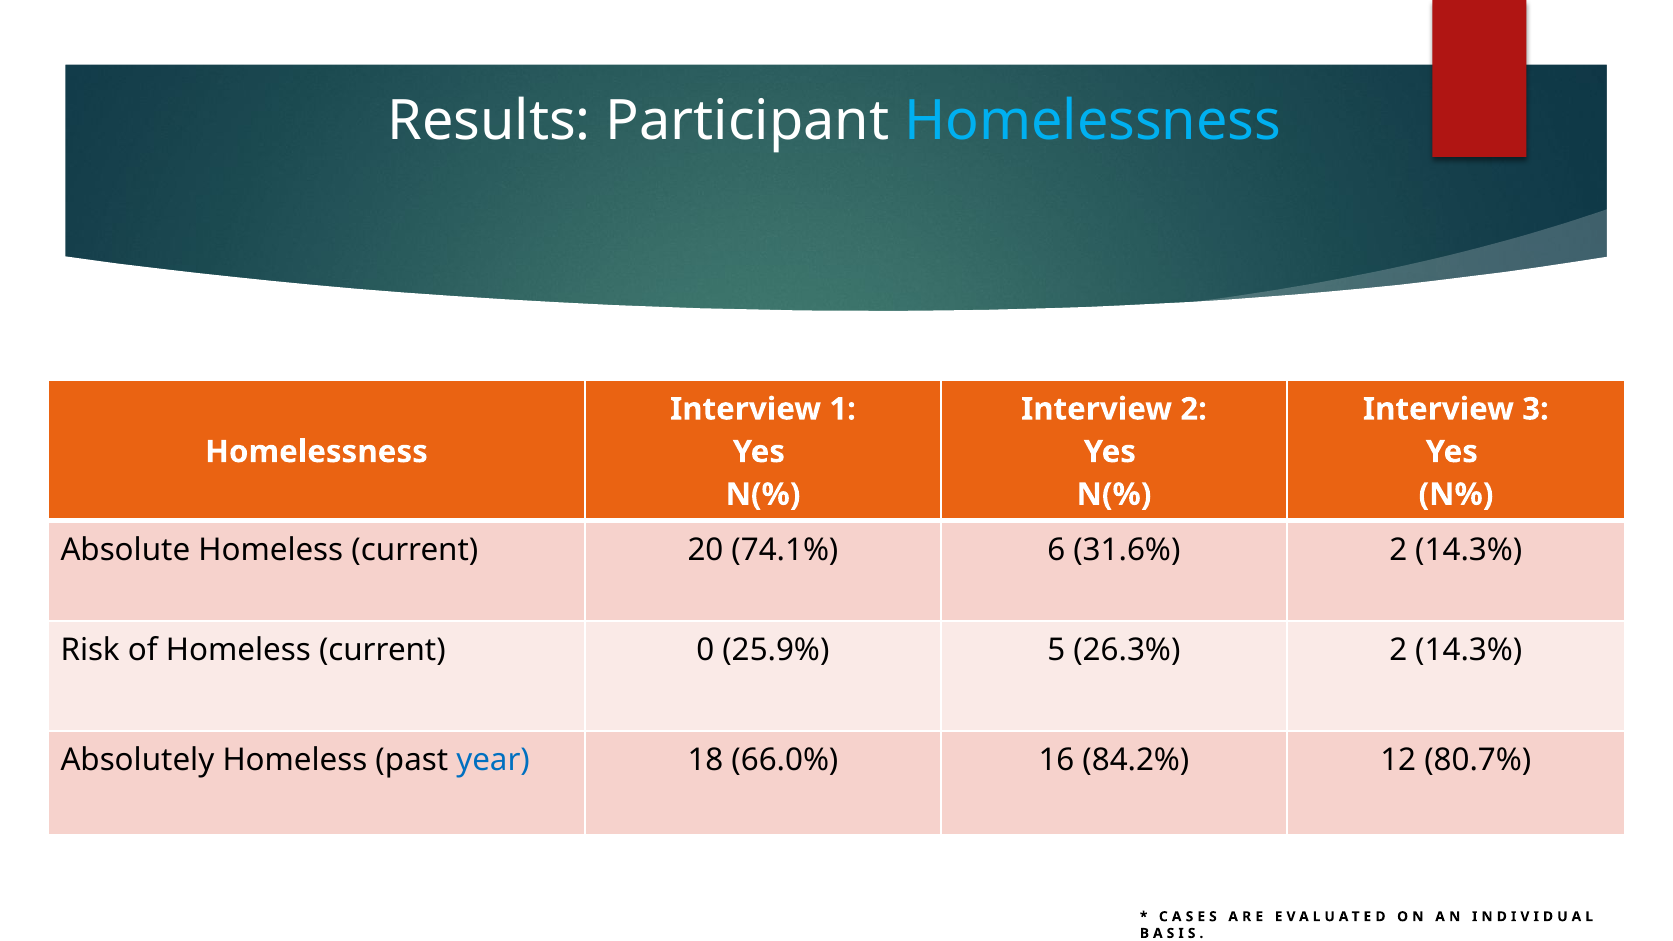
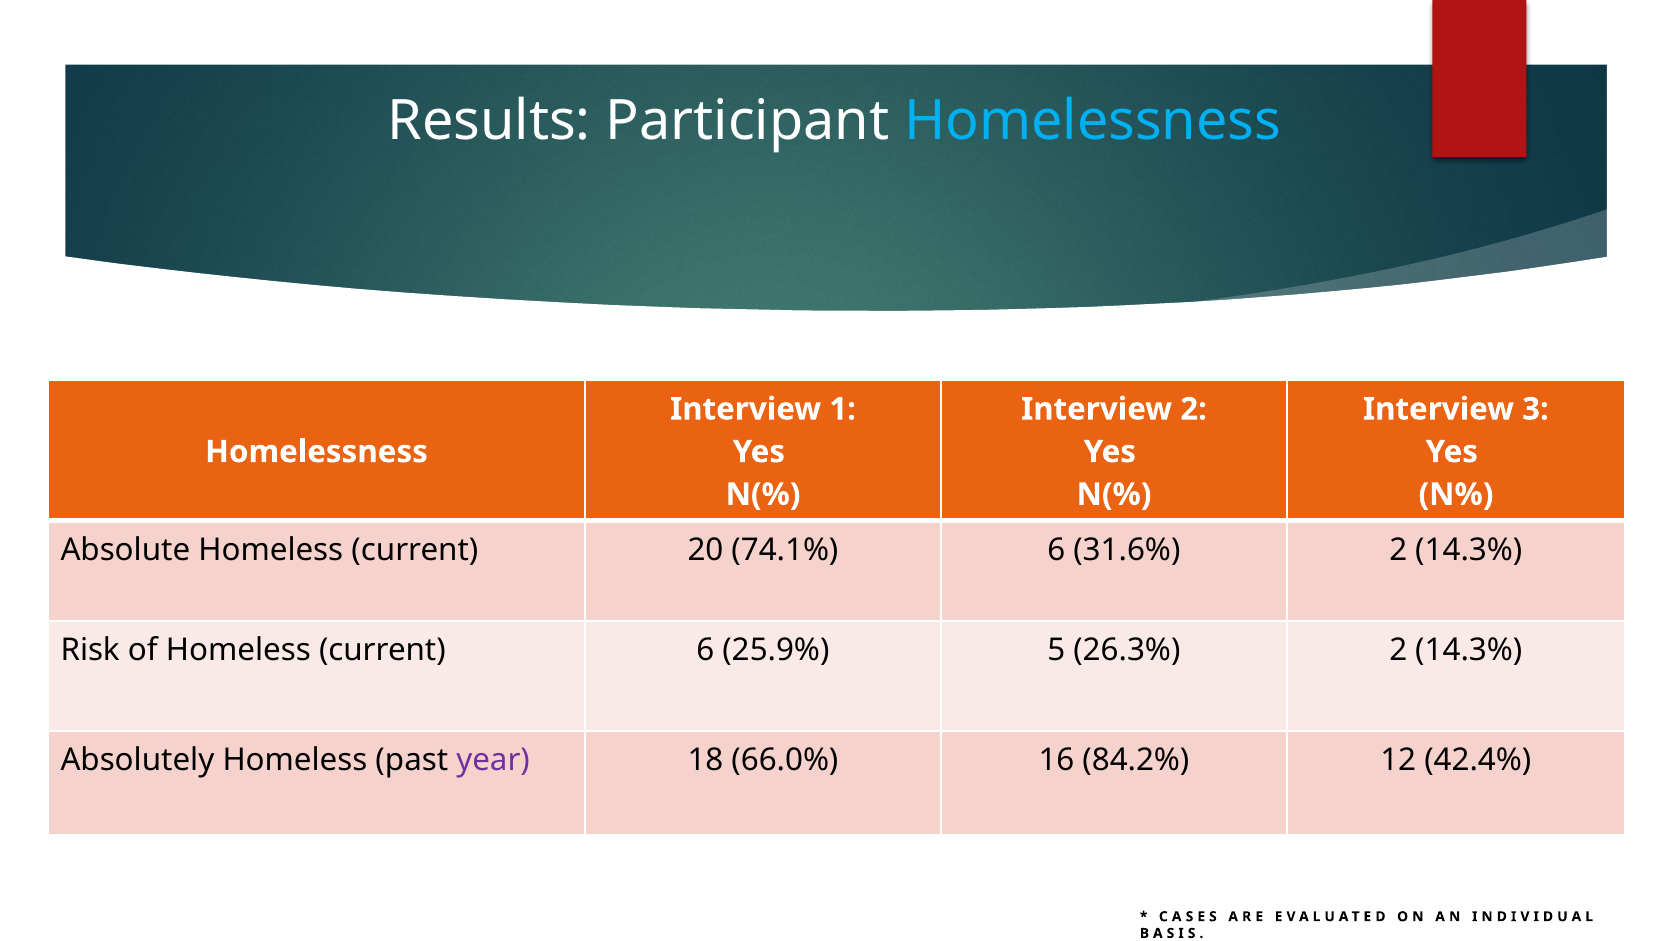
current 0: 0 -> 6 (705, 650)
year colour: blue -> purple (493, 761)
80.7%: 80.7% -> 42.4% (1478, 761)
